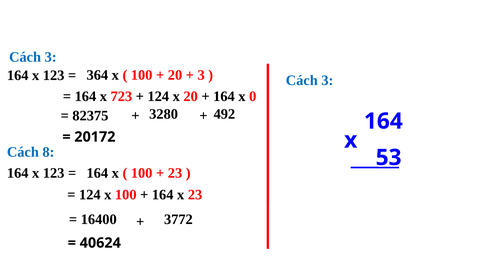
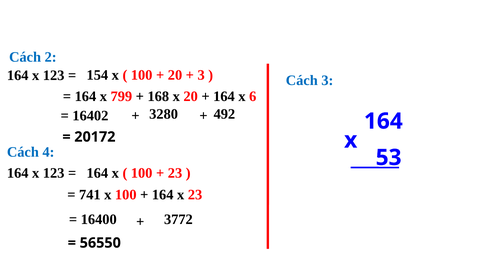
3: 3 -> 2 (51, 57)
364: 364 -> 154 (97, 75)
723: 723 -> 799 (121, 96)
124: 124 -> 168 (158, 96)
0: 0 -> 6 (253, 96)
82375: 82375 -> 16402 (90, 116)
8: 8 -> 4 (48, 152)
124: 124 -> 741 (90, 195)
40624: 40624 -> 56550 (100, 243)
